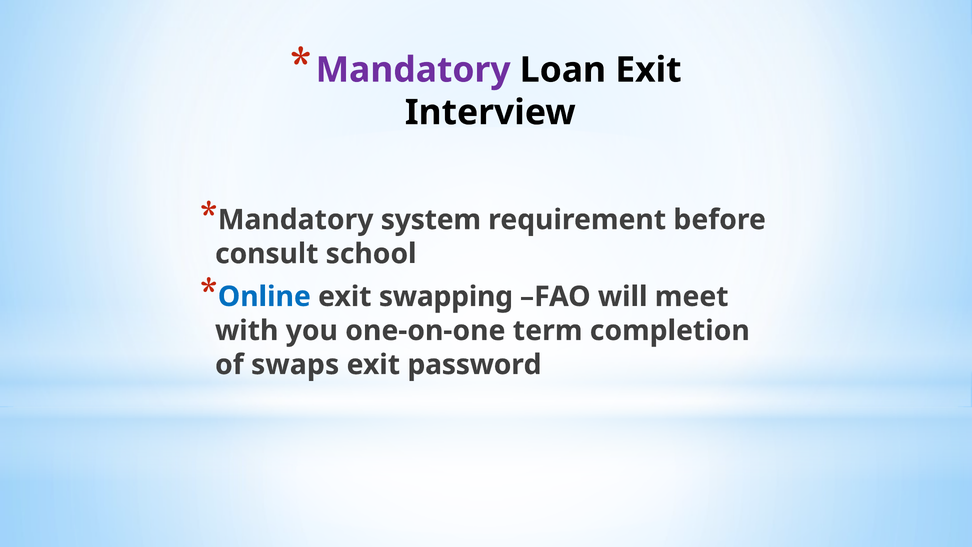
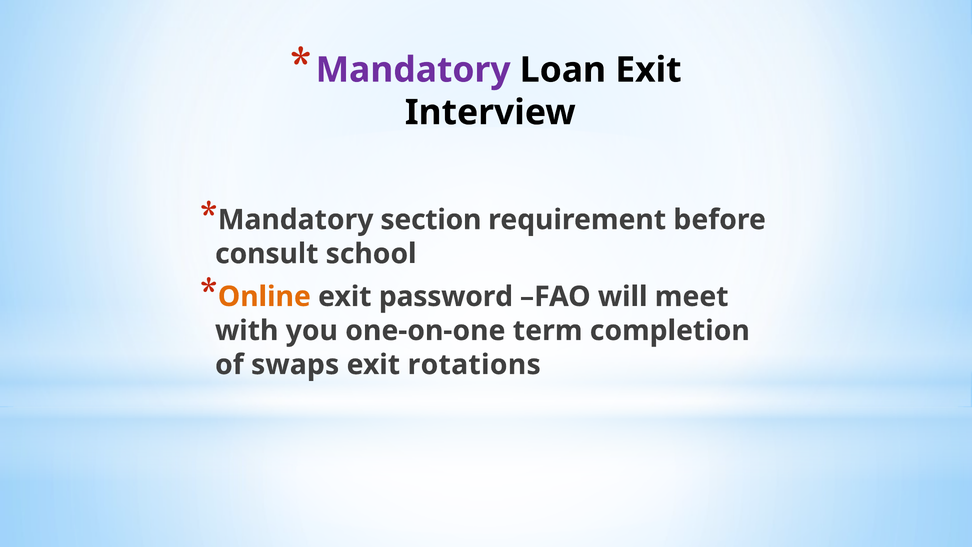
system: system -> section (431, 220)
Online colour: blue -> orange (264, 297)
swapping: swapping -> password (446, 297)
password: password -> rotations (474, 365)
